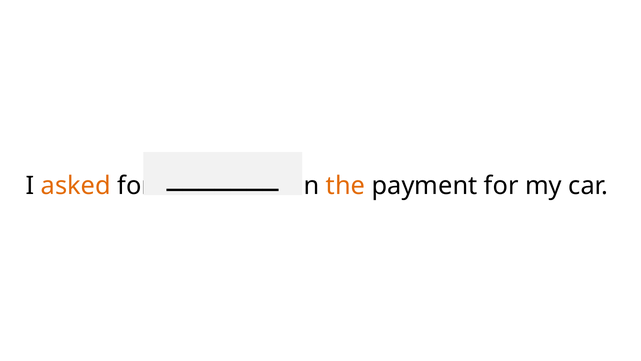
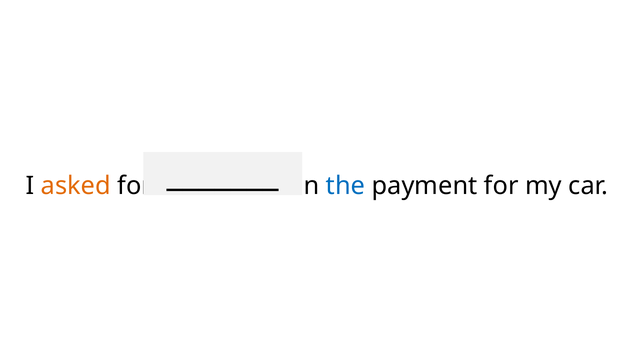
the colour: orange -> blue (346, 186)
